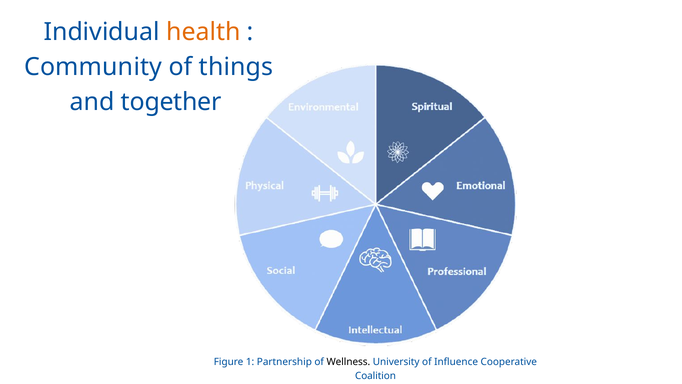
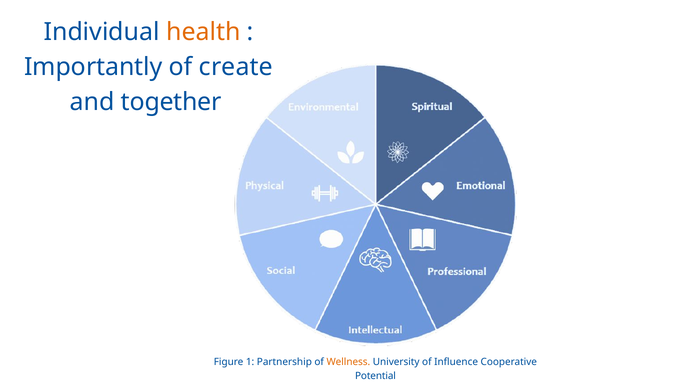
Community: Community -> Importantly (93, 67)
things: things -> create (236, 67)
Wellness colour: black -> orange (348, 362)
Coalition: Coalition -> Potential (375, 376)
